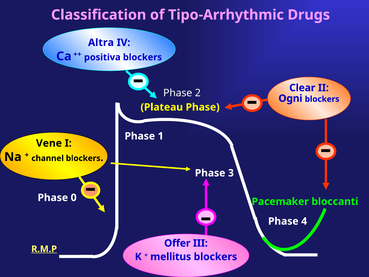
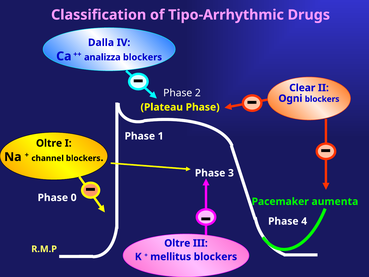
Altra: Altra -> Dalla (101, 43)
positiva: positiva -> analizza (102, 57)
Vene: Vene -> Oltre (49, 143)
bloccanti: bloccanti -> aumenta (335, 201)
Offer: Offer -> Oltre (177, 243)
R.M.P underline: present -> none (44, 249)
